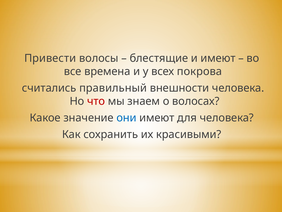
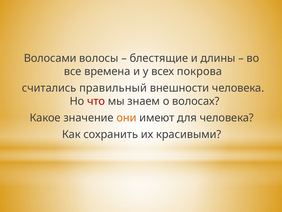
Привести: Привести -> Волосами (50, 58)
и имеют: имеют -> длины (218, 58)
они colour: blue -> orange (126, 118)
